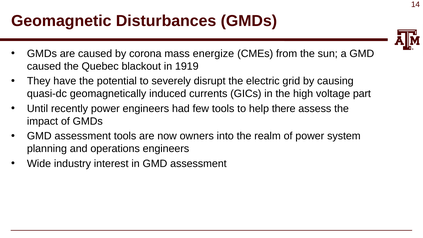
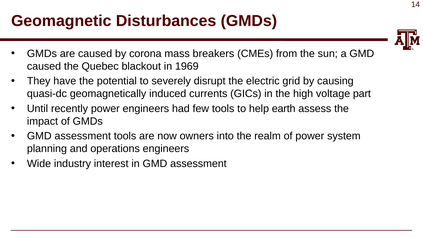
energize: energize -> breakers (213, 54)
1919: 1919 -> 1969 (187, 66)
there: there -> earth (284, 109)
